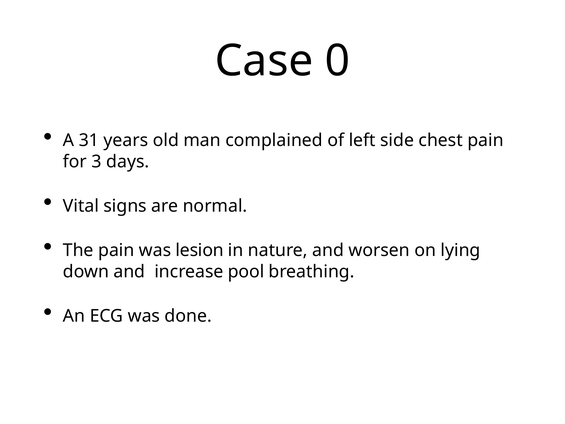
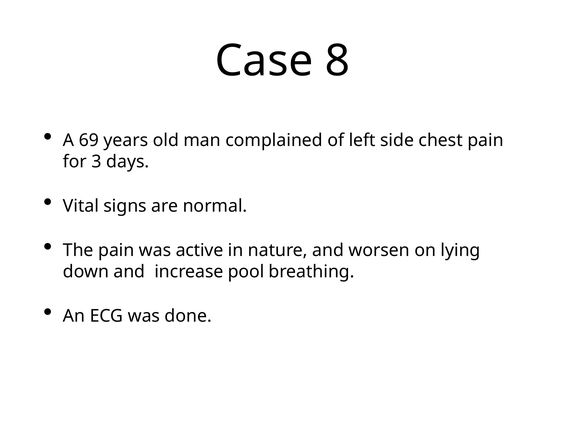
0: 0 -> 8 (337, 61)
31: 31 -> 69 (89, 140)
lesion: lesion -> active (200, 250)
